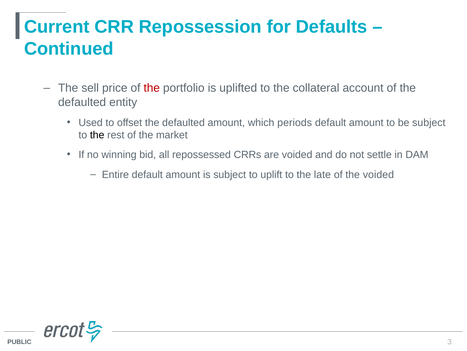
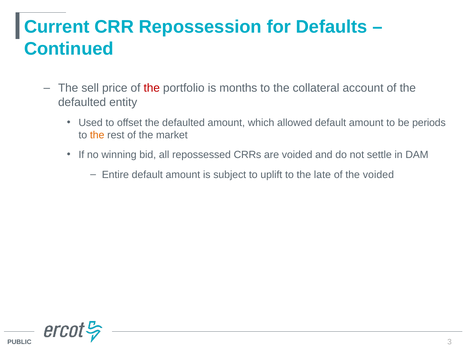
uplifted: uplifted -> months (238, 88)
periods: periods -> allowed (295, 122)
be subject: subject -> periods (429, 122)
the colour: black -> orange (97, 135)
